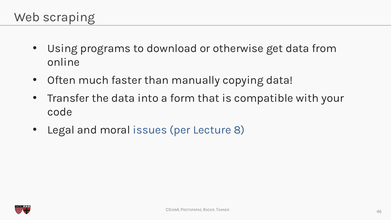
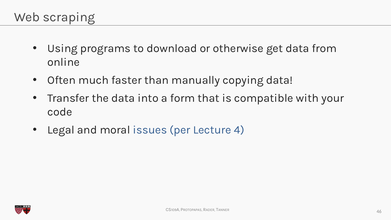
8: 8 -> 4 (239, 130)
